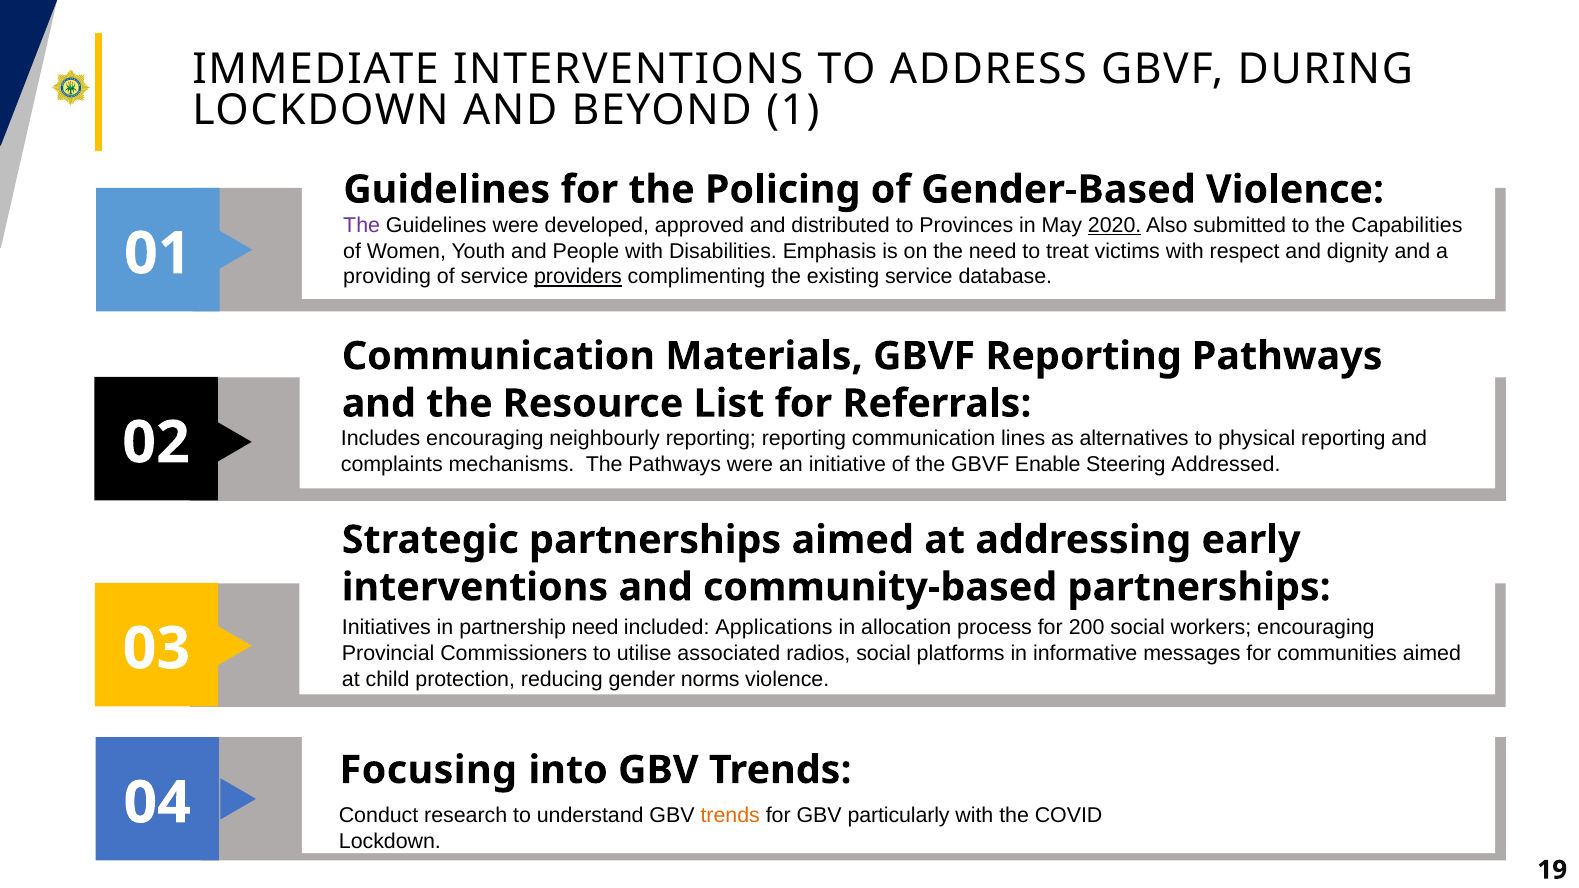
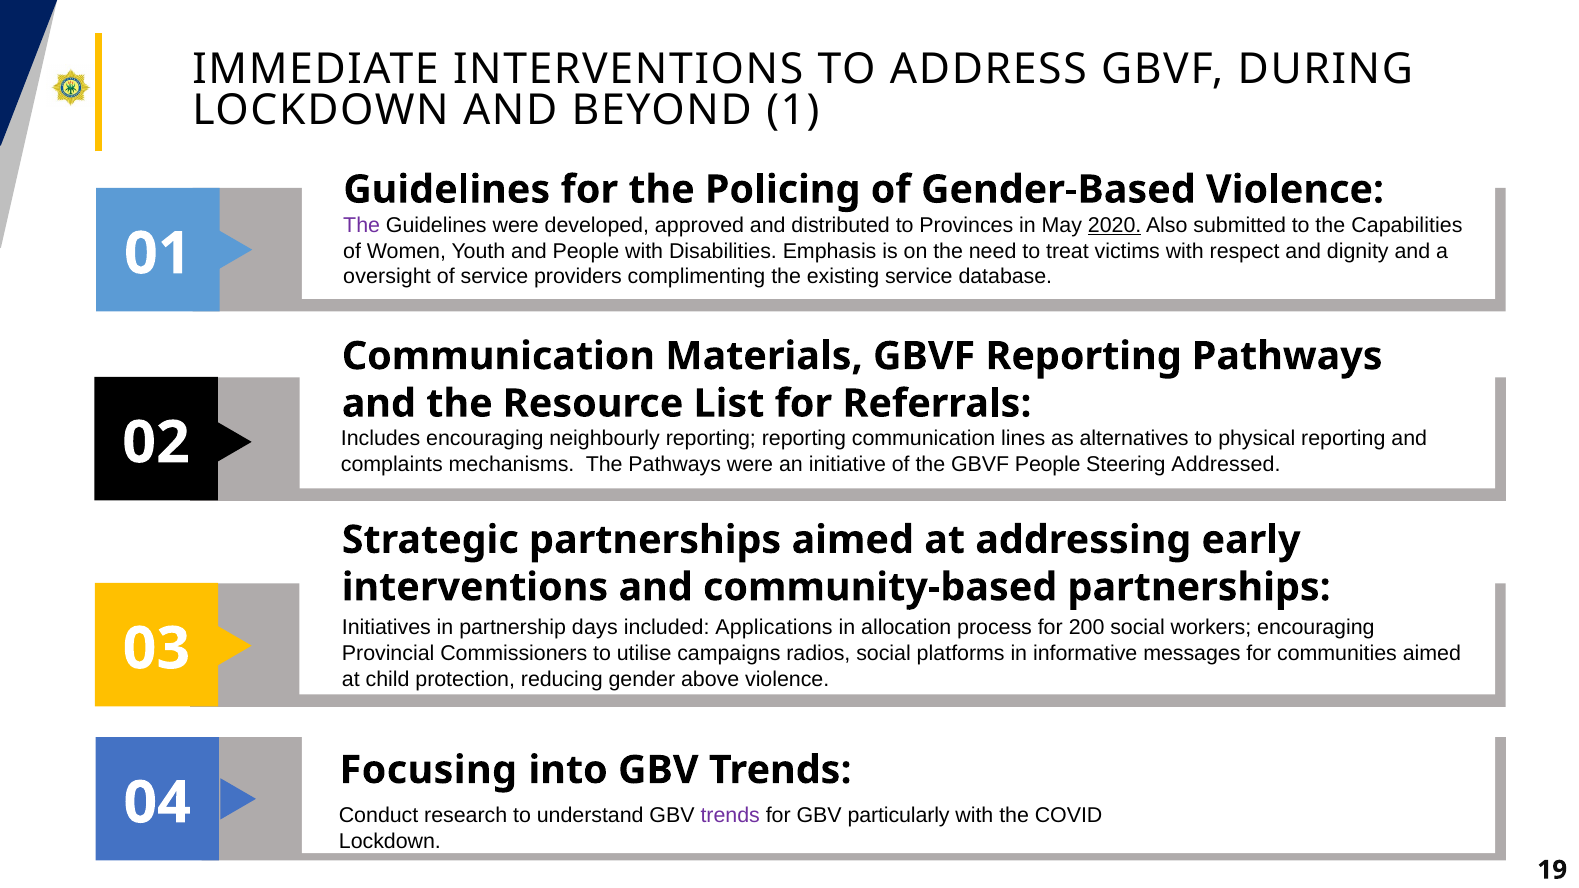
providing: providing -> oversight (387, 277)
providers underline: present -> none (578, 277)
GBVF Enable: Enable -> People (1048, 464)
partnership need: need -> days (595, 628)
associated: associated -> campaigns (729, 654)
norms: norms -> above (710, 679)
trends colour: orange -> purple (730, 816)
